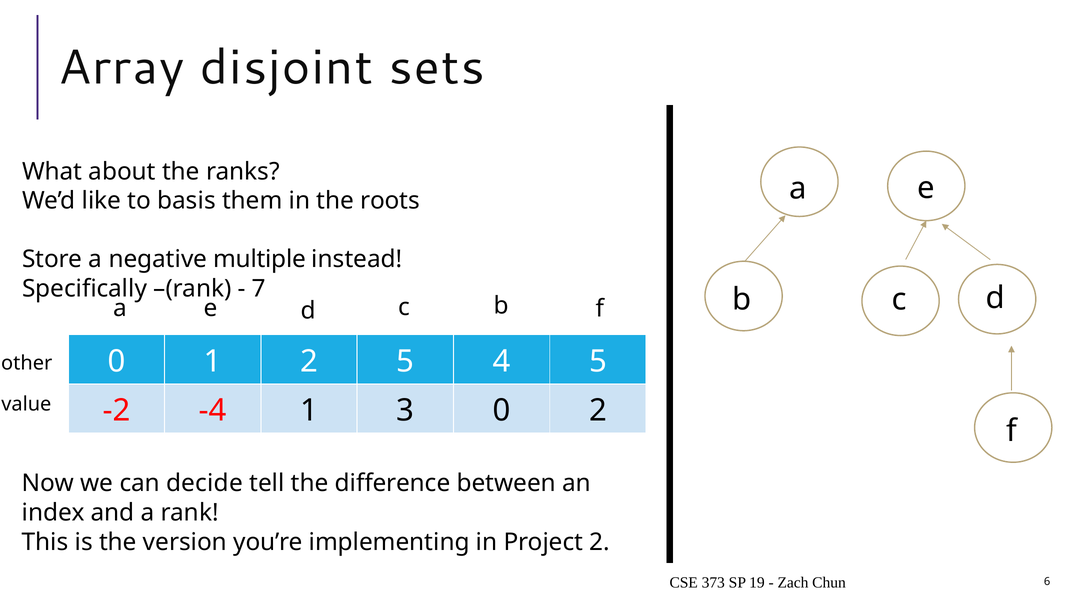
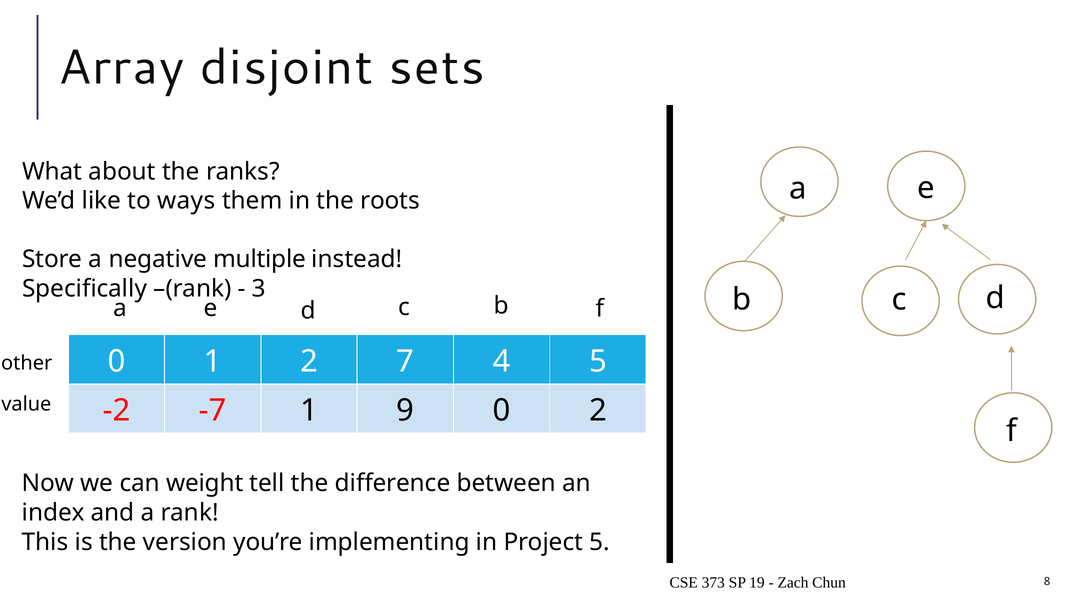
basis: basis -> ways (186, 201)
7: 7 -> 3 (259, 289)
2 5: 5 -> 7 (405, 362)
-4: -4 -> -7 (213, 411)
3: 3 -> 9 (405, 411)
decide: decide -> weight (205, 484)
Project 2: 2 -> 5 (600, 543)
6: 6 -> 8 (1047, 582)
